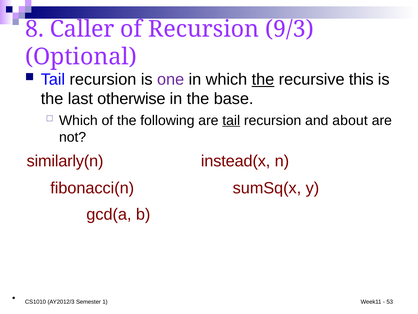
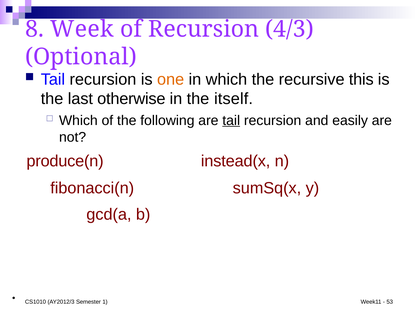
Caller: Caller -> Week (82, 29)
9/3: 9/3 -> 4/3 (289, 29)
one colour: purple -> orange (171, 79)
the underline: present -> none (263, 79)
base: base -> itself (234, 99)
about: about -> easily (350, 120)
similarly(n: similarly(n -> produce(n (65, 161)
